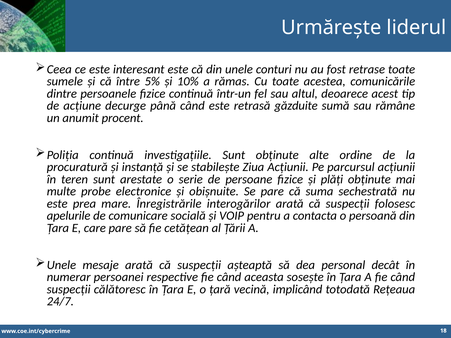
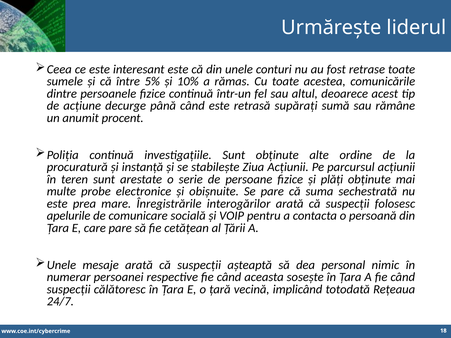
găzduite: găzduite -> supărați (296, 106)
decât: decât -> nimic (385, 265)
